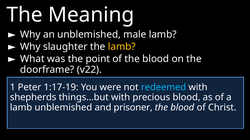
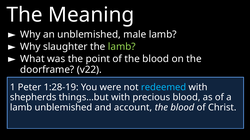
lamb colour: yellow -> light green (122, 47)
1:17-19: 1:17-19 -> 1:28-19 (61, 88)
prisoner: prisoner -> account (133, 108)
